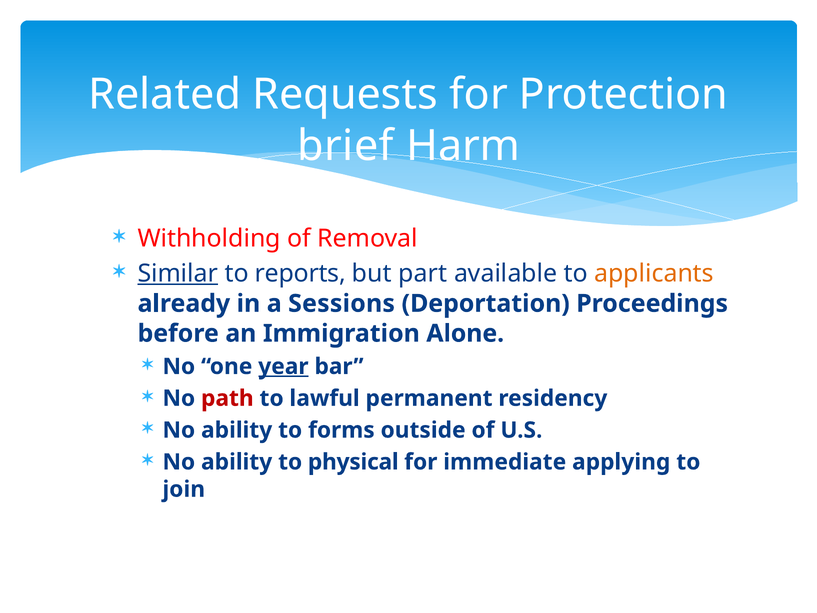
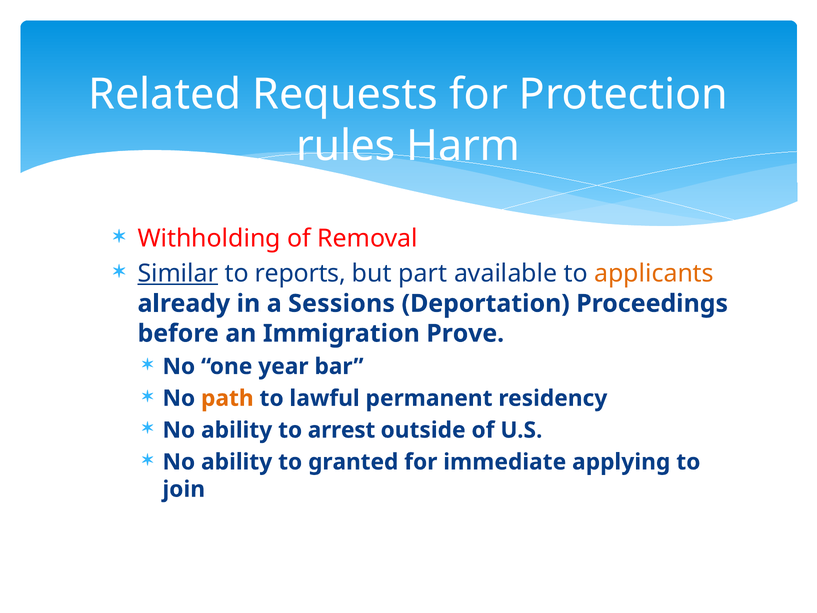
brief: brief -> rules (346, 146)
Alone: Alone -> Prove (465, 333)
year underline: present -> none (283, 366)
path colour: red -> orange (227, 398)
forms: forms -> arrest (342, 430)
physical: physical -> granted (353, 462)
